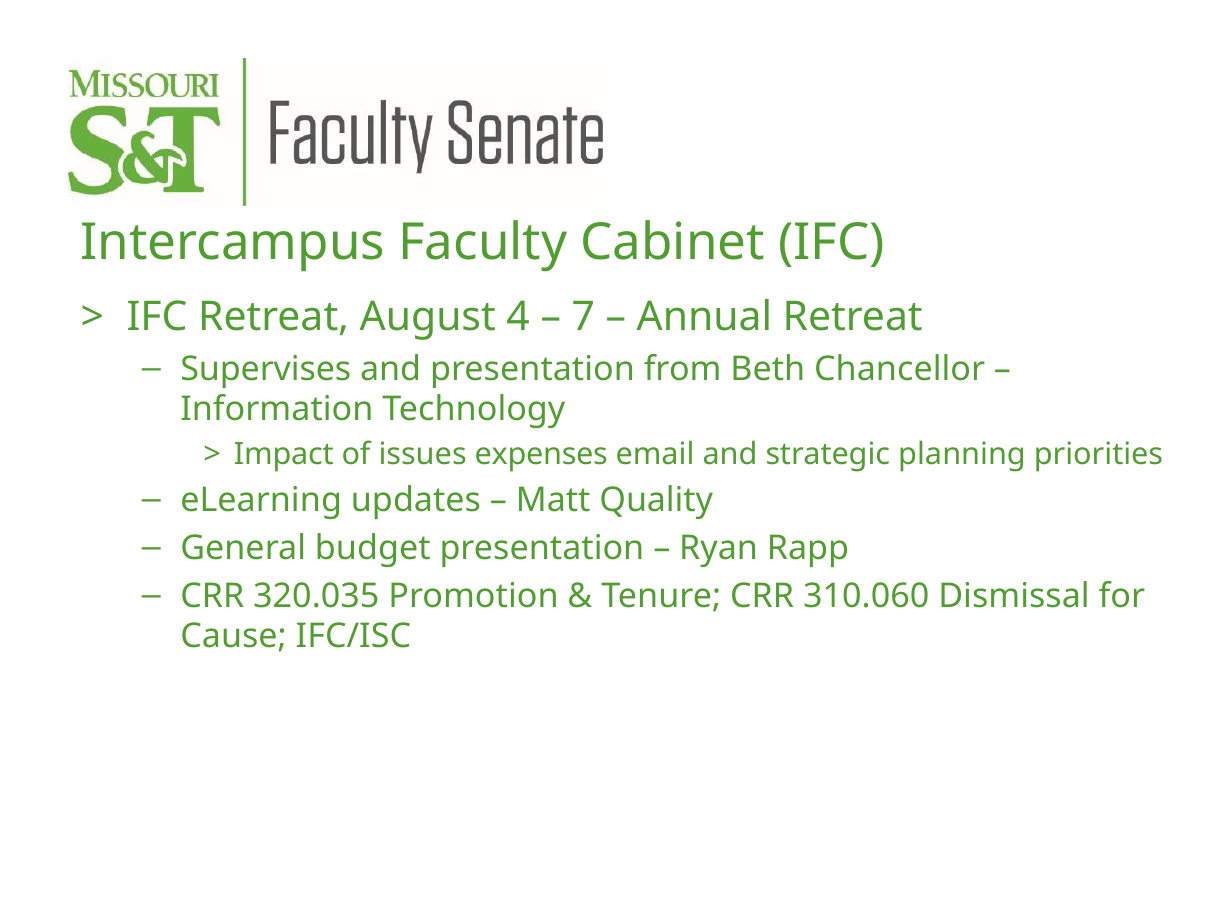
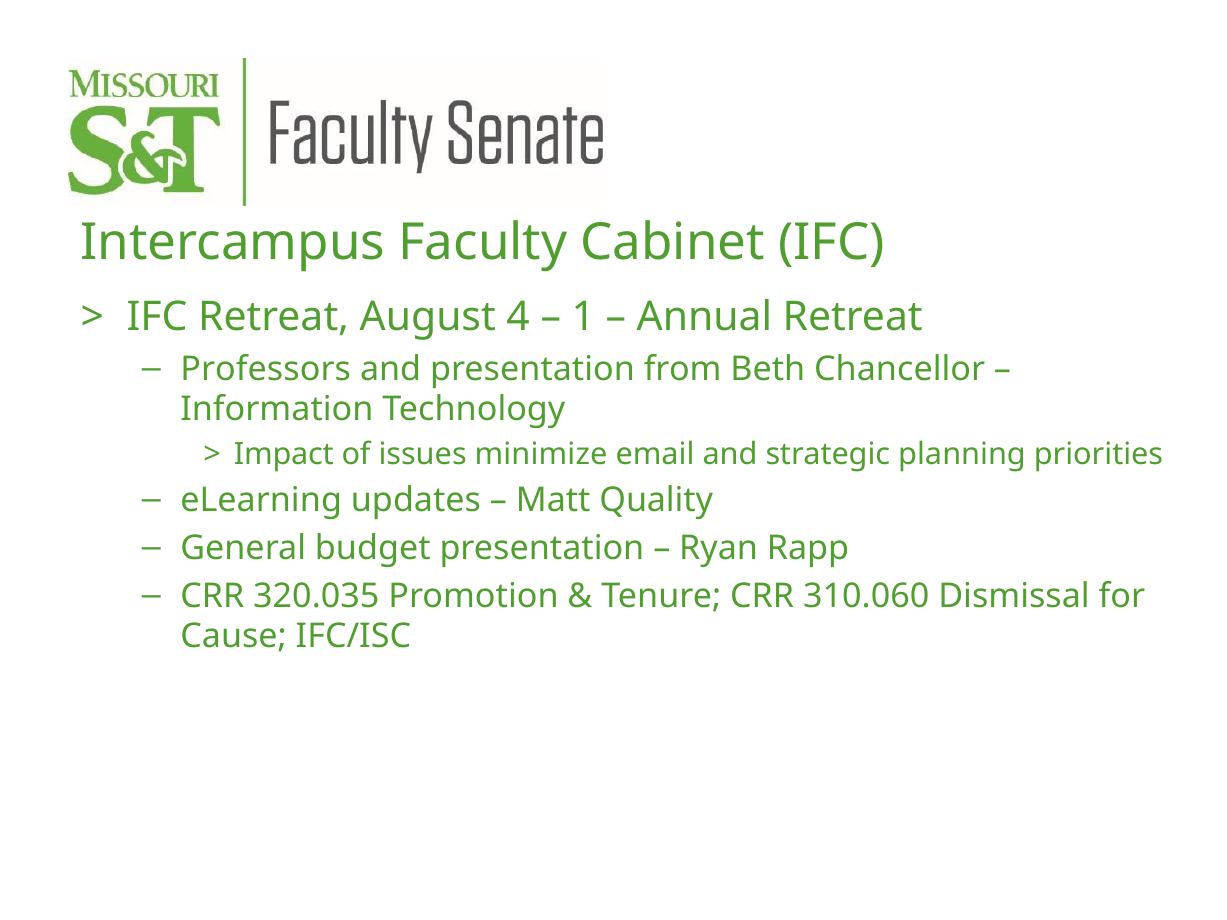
7: 7 -> 1 (583, 318)
Supervises: Supervises -> Professors (266, 369)
expenses: expenses -> minimize (541, 455)
